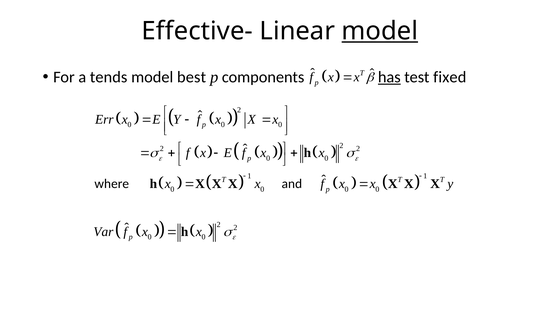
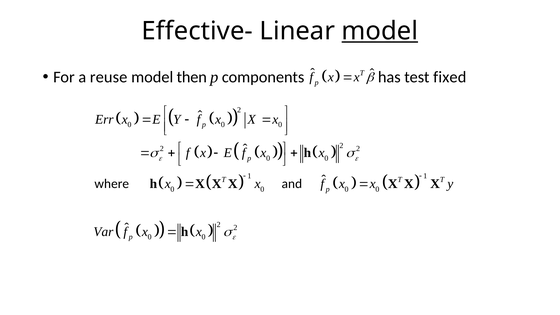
tends: tends -> reuse (109, 77)
best: best -> then (192, 77)
has underline: present -> none (389, 77)
